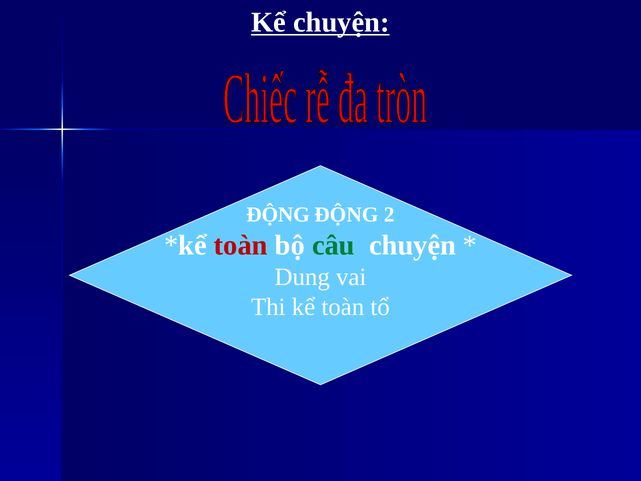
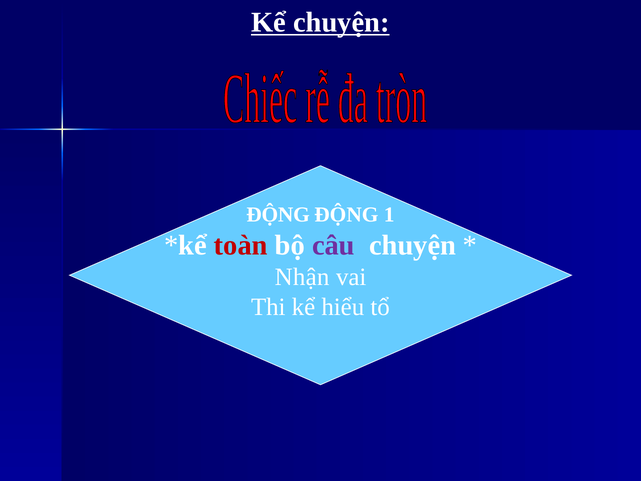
2: 2 -> 1 (389, 215)
câu colour: green -> purple (333, 245)
Dung: Dung -> Nhận (302, 277)
kể toàn: toàn -> hiểu (343, 307)
